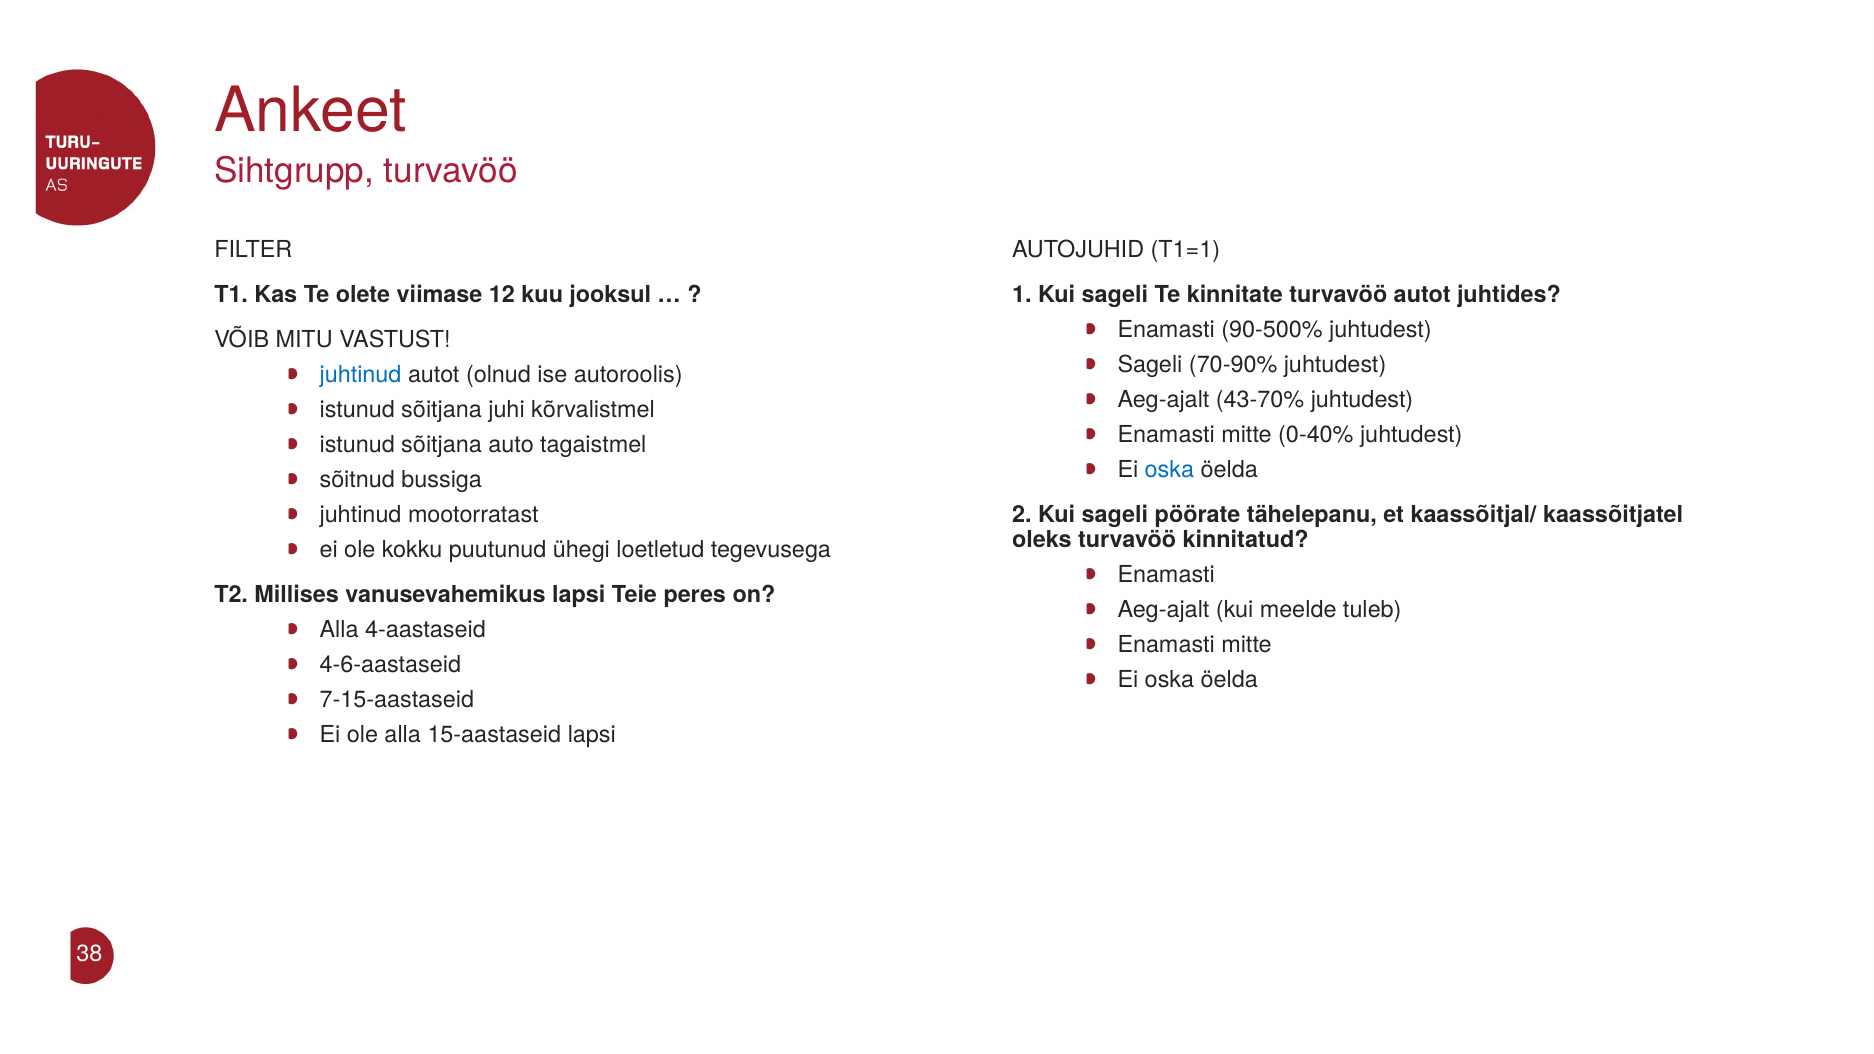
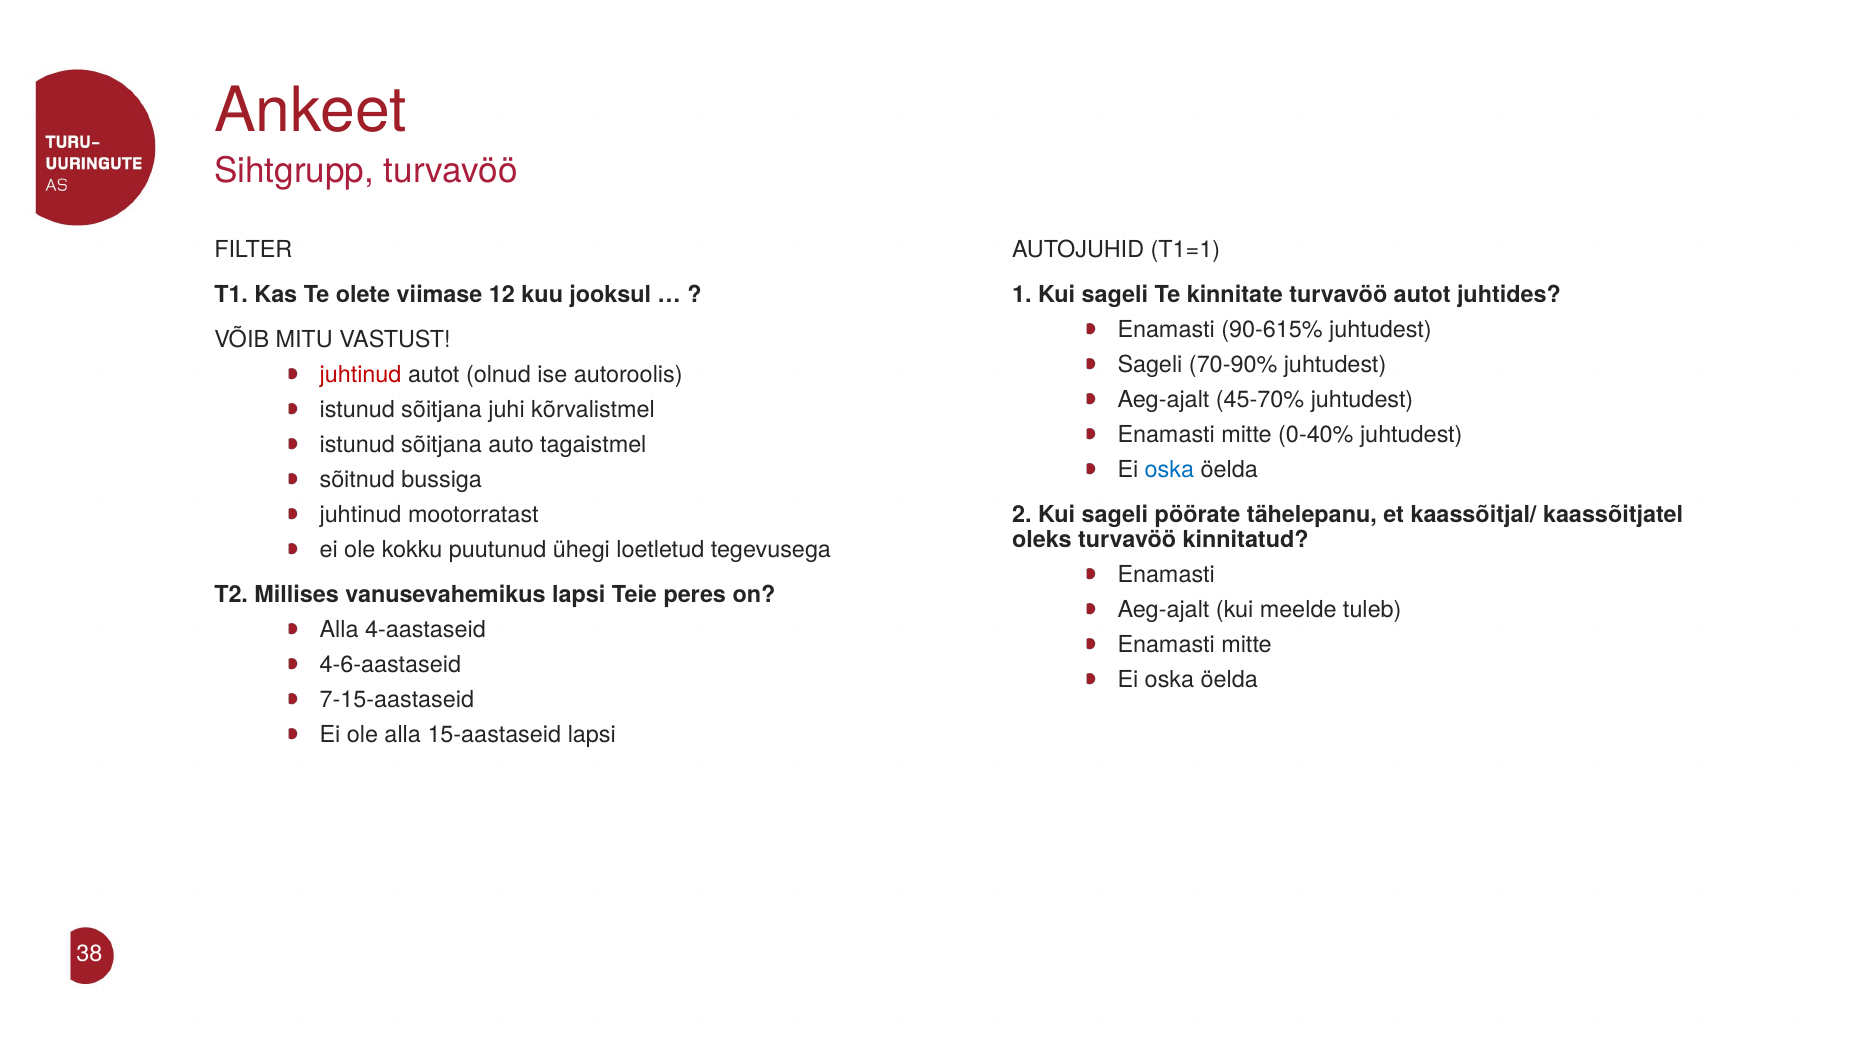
90-500%: 90-500% -> 90-615% (1272, 330)
juhtinud colour: blue -> red (361, 375)
43-70%: 43-70% -> 45-70% (1260, 400)
